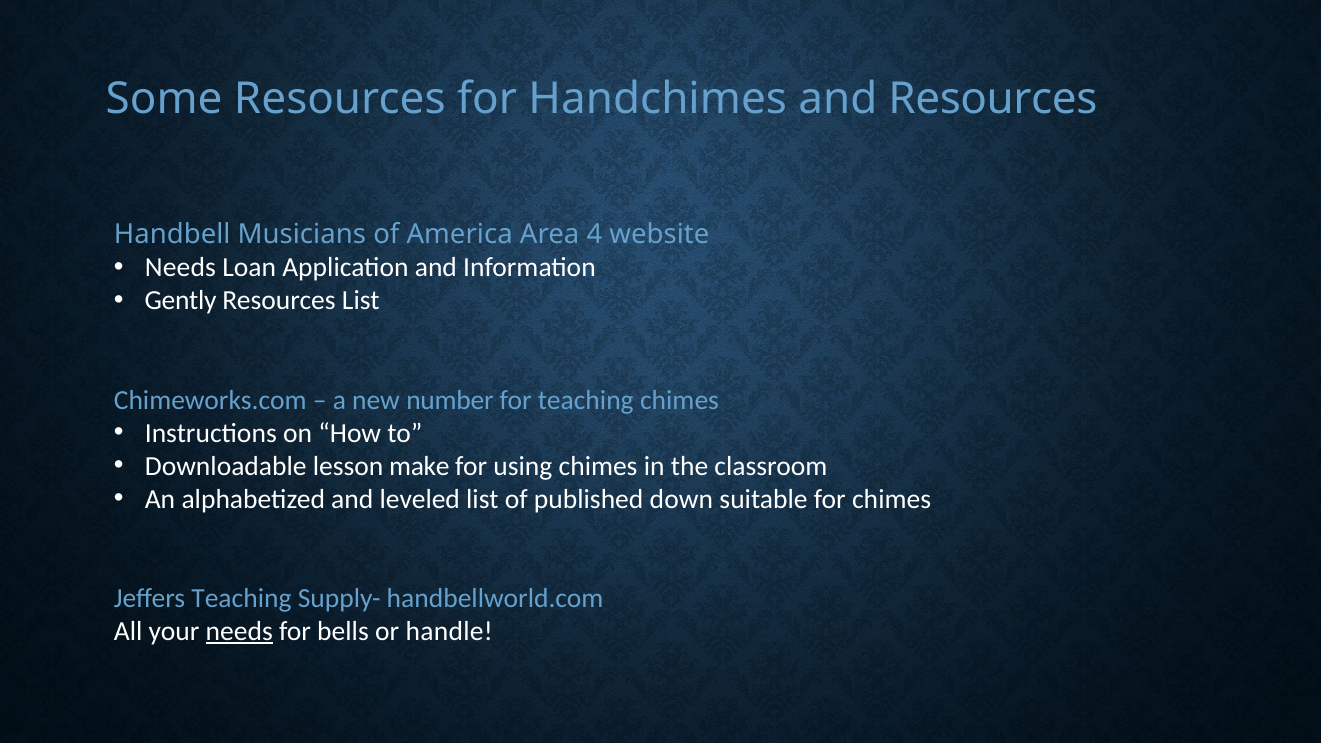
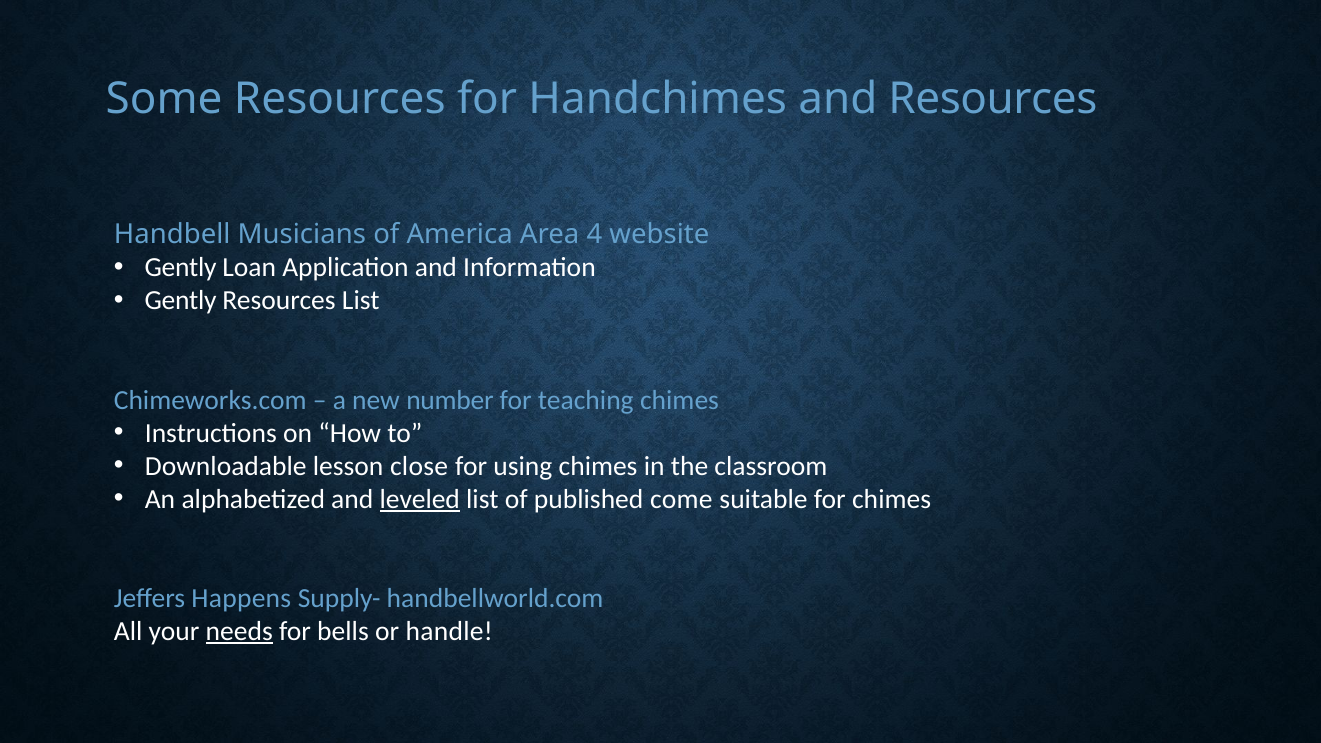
Needs: Needs -> Gently (181, 268)
make: make -> close (419, 466)
leveled underline: none -> present (420, 499)
down: down -> come (681, 499)
Jeffers Teaching: Teaching -> Happens (241, 598)
